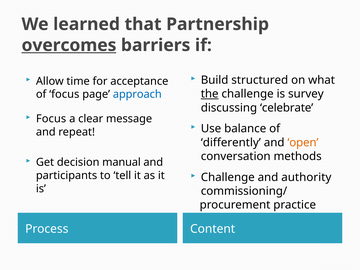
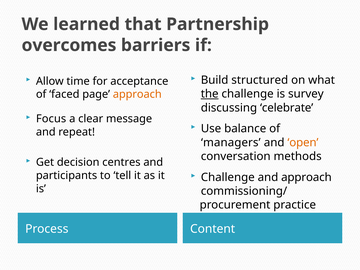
overcomes underline: present -> none (69, 45)
of focus: focus -> faced (64, 94)
approach colour: blue -> orange (137, 94)
differently: differently -> managers (231, 142)
manual: manual -> centres (121, 162)
and authority: authority -> approach (306, 177)
